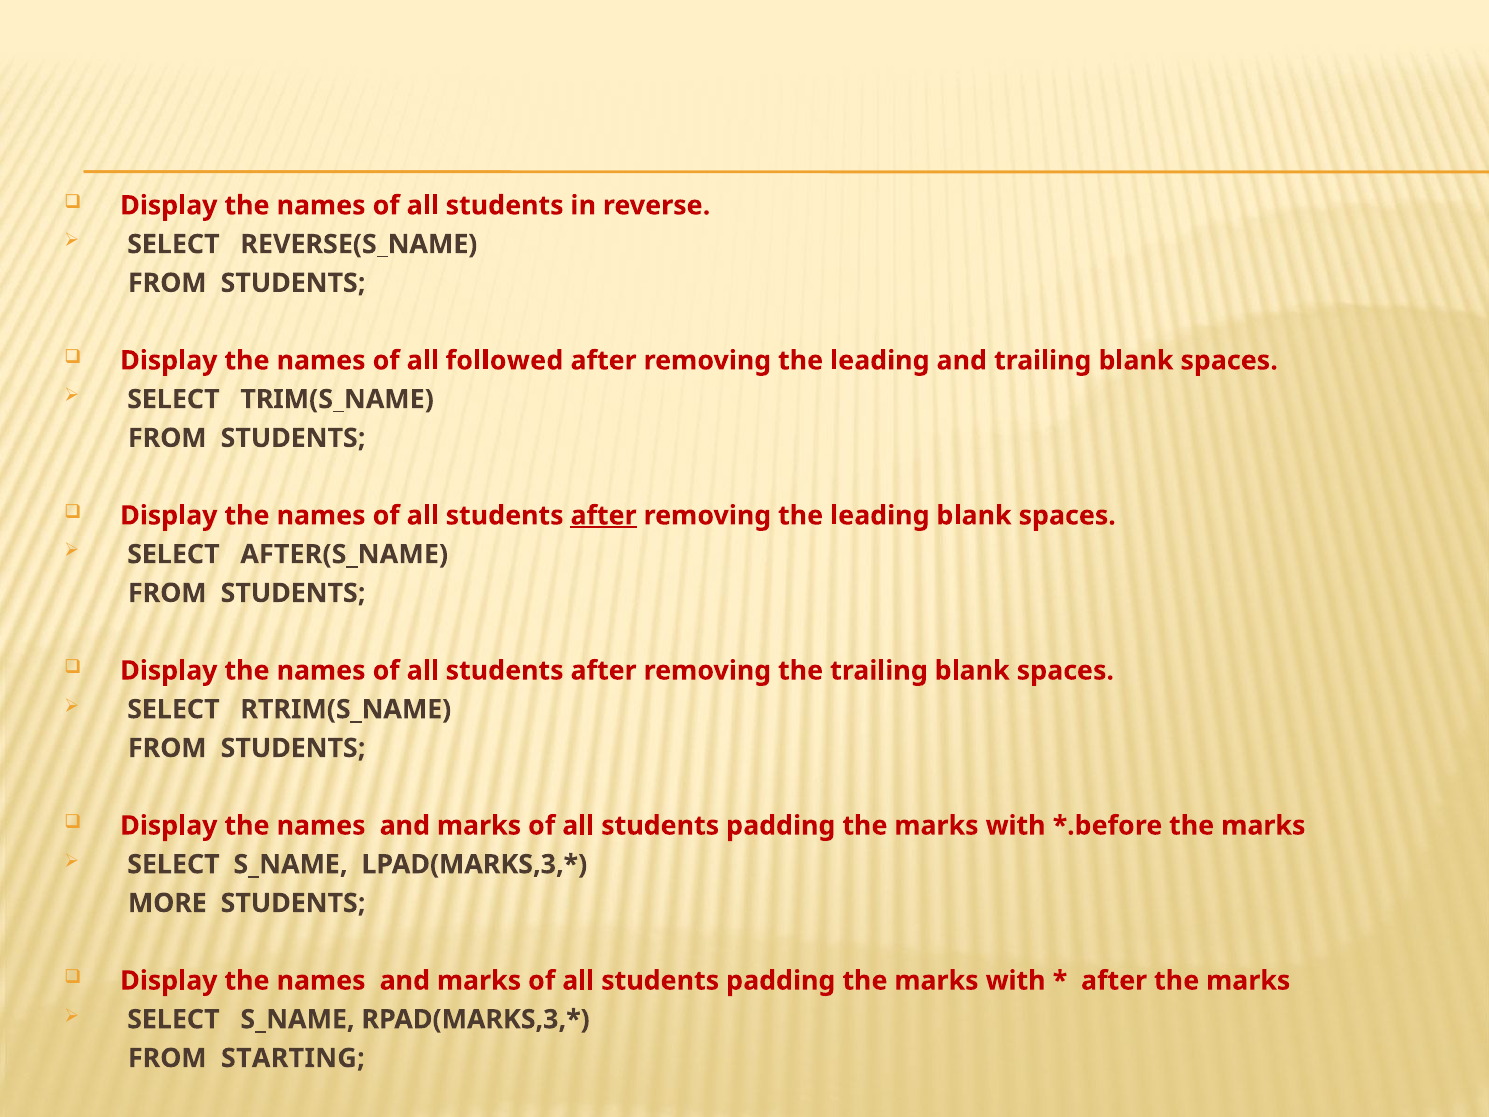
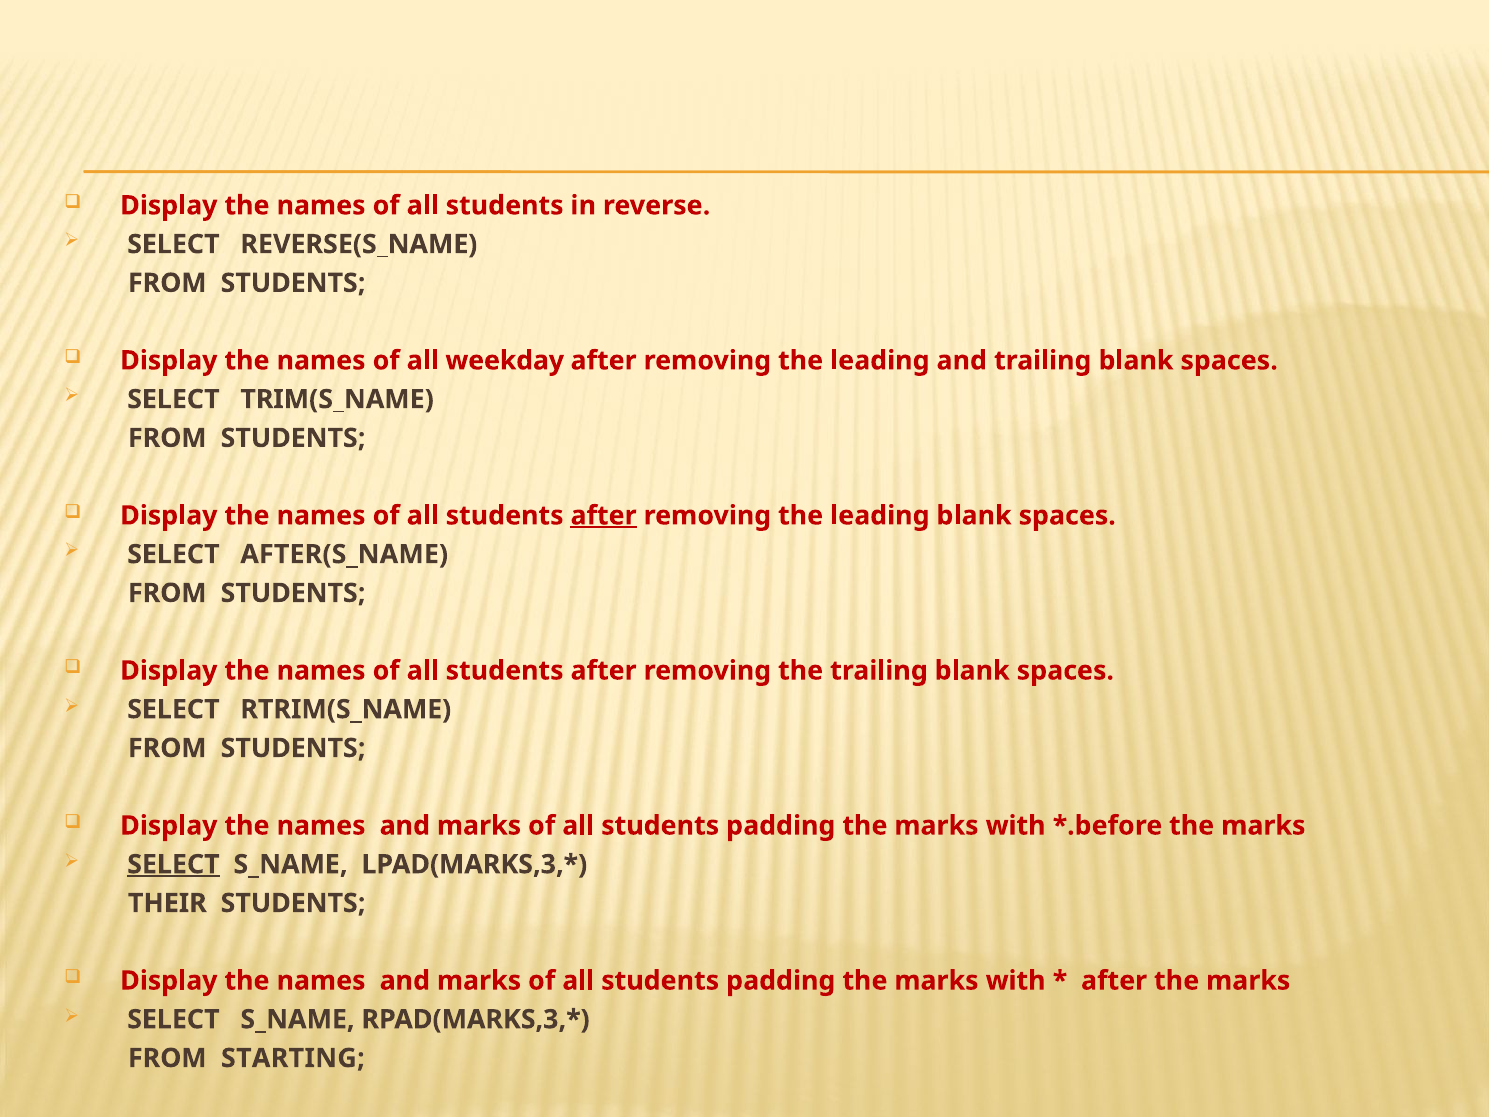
followed: followed -> weekday (505, 360)
SELECT underline: none -> present (173, 864)
MORE: MORE -> THEIR (167, 903)
